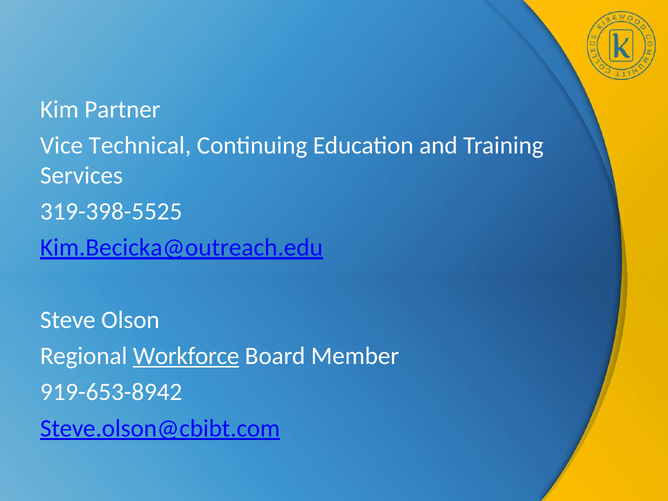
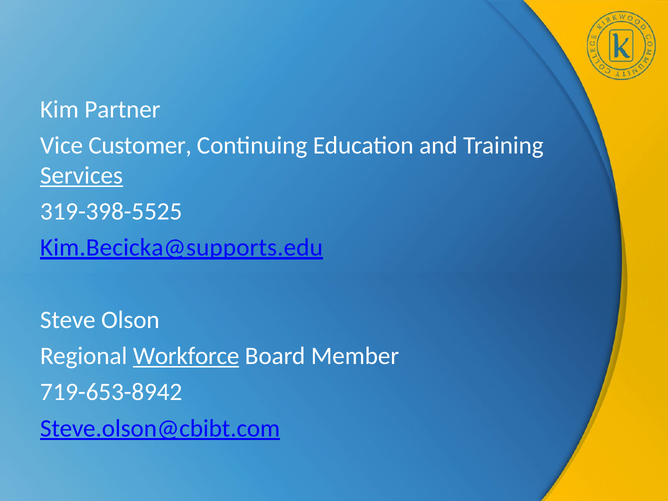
Technical: Technical -> Customer (140, 146)
Services underline: none -> present (81, 176)
Kim.Becicka@outreach.edu: Kim.Becicka@outreach.edu -> Kim.Becicka@supports.edu (181, 248)
919-653-8942: 919-653-8942 -> 719-653-8942 (111, 392)
